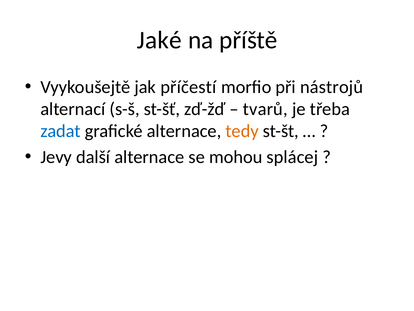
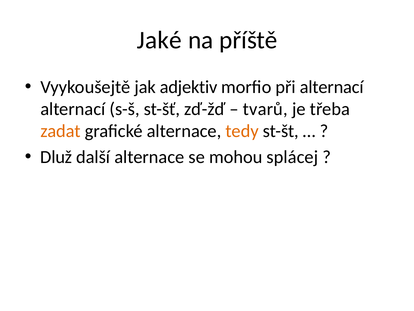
příčestí: příčestí -> adjektiv (189, 87)
při nástrojů: nástrojů -> alternací (332, 87)
zadat colour: blue -> orange (61, 131)
Jevy: Jevy -> Dluž (56, 157)
